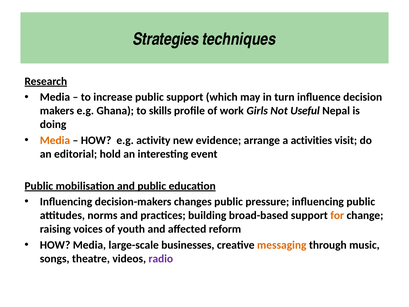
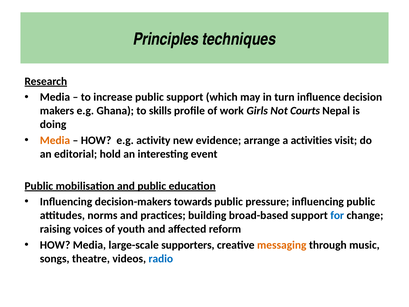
Strategies: Strategies -> Principles (166, 39)
Useful: Useful -> Courts (305, 111)
changes: changes -> towards (193, 202)
for colour: orange -> blue (337, 215)
businesses: businesses -> supporters (188, 245)
radio colour: purple -> blue (161, 259)
